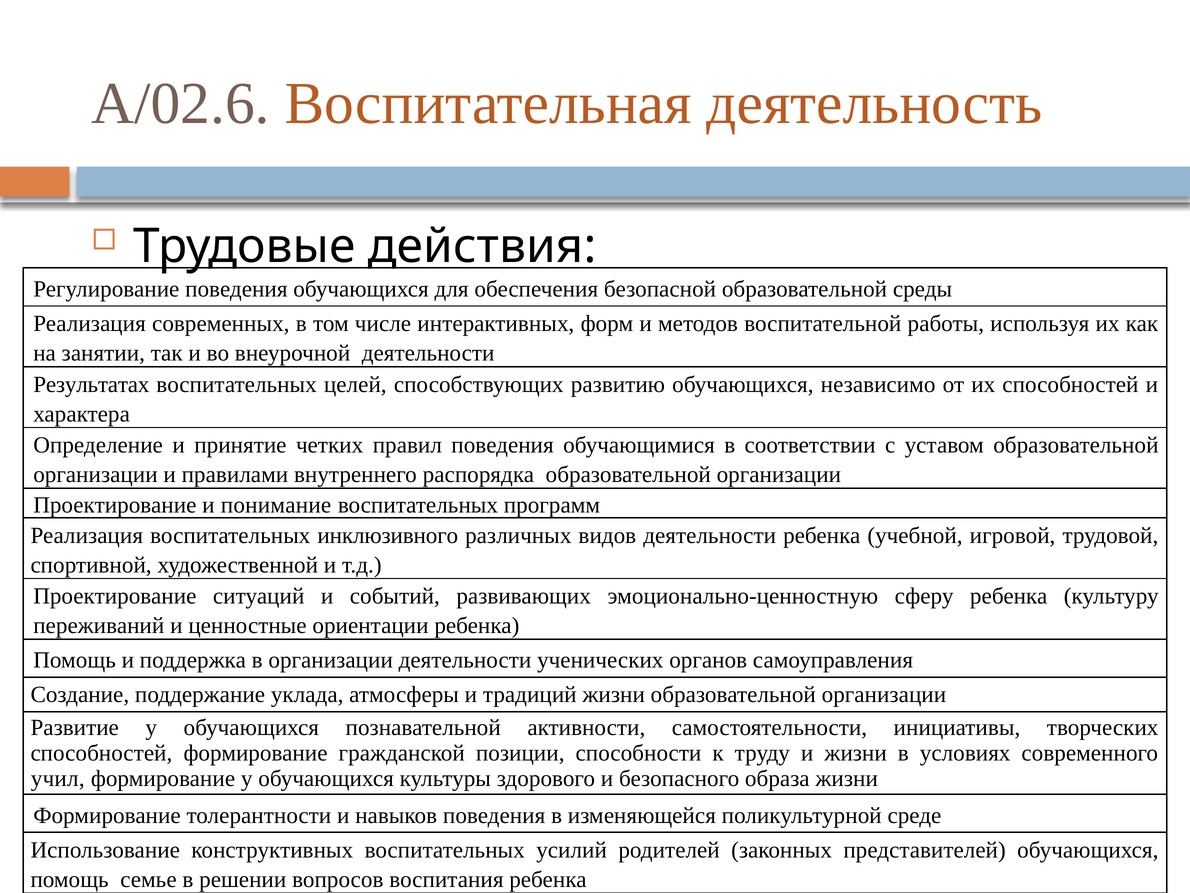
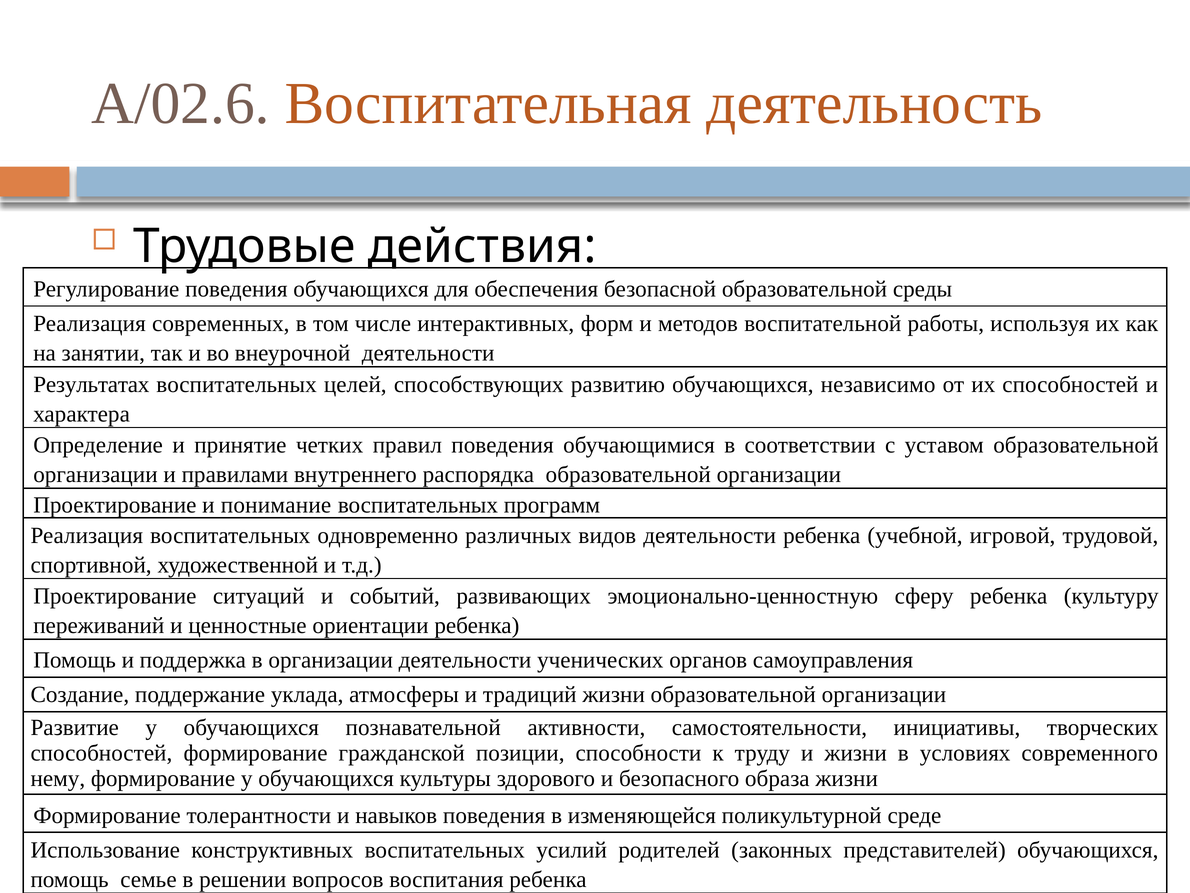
инклюзивного: инклюзивного -> одновременно (388, 535)
учил: учил -> нему (58, 778)
